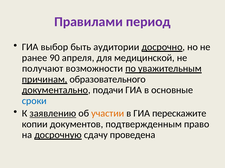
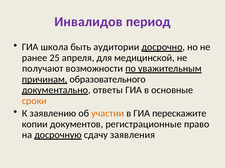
Правилами: Правилами -> Инвалидов (88, 22)
выбор: выбор -> школа (54, 47)
90: 90 -> 25 (55, 58)
подачи: подачи -> ответы (108, 90)
сроки colour: blue -> orange (34, 101)
заявлению underline: present -> none (53, 114)
подтвержденным: подтвержденным -> регистрационные (144, 125)
проведена: проведена -> заявления (133, 135)
